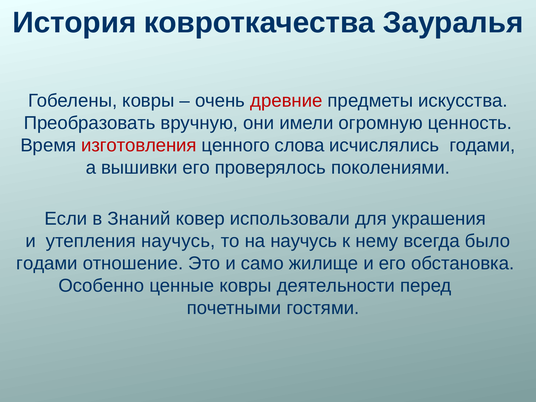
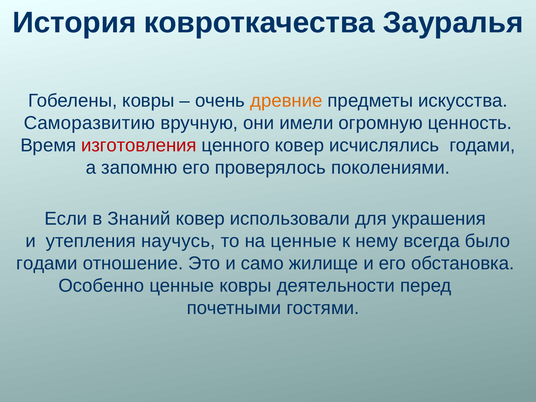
древние colour: red -> orange (286, 101)
Преобразовать: Преобразовать -> Саморазвитию (89, 123)
ценного слова: слова -> ковер (300, 145)
вышивки: вышивки -> запомню (139, 168)
на научусь: научусь -> ценные (304, 241)
